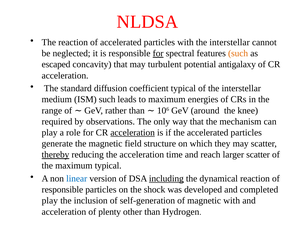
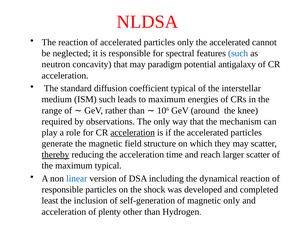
particles with: with -> only (185, 42)
interstellar: interstellar -> accelerated (230, 42)
for underline: present -> none (158, 54)
such colour: orange -> blue (238, 54)
escaped: escaped -> neutron (56, 65)
turbulent: turbulent -> paradigm (165, 65)
including underline: present -> none (166, 179)
play: play -> least (50, 201)
magnetic with: with -> only (232, 201)
